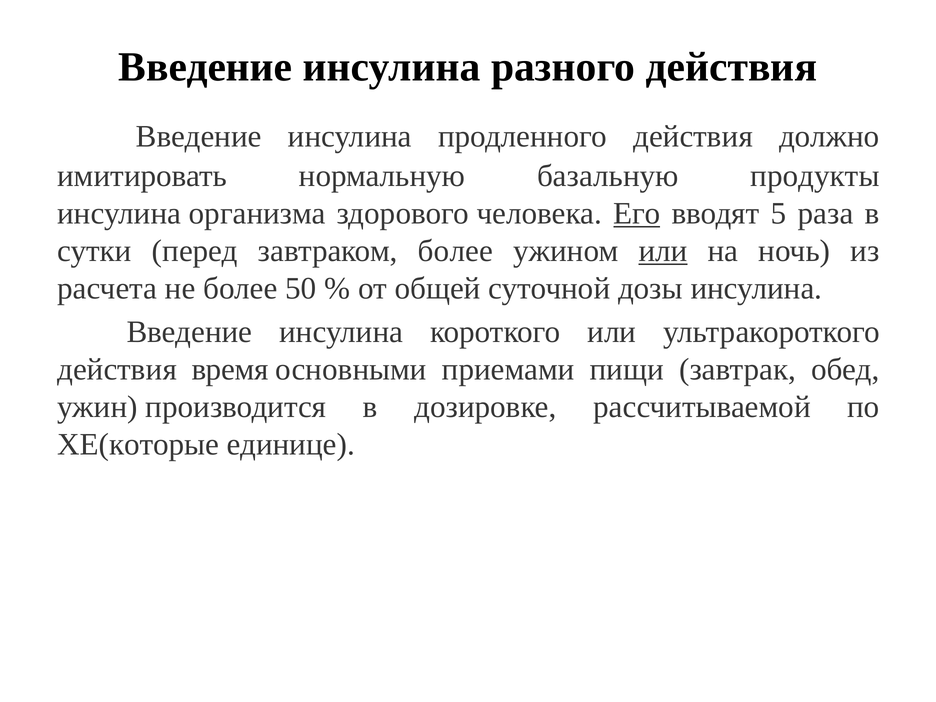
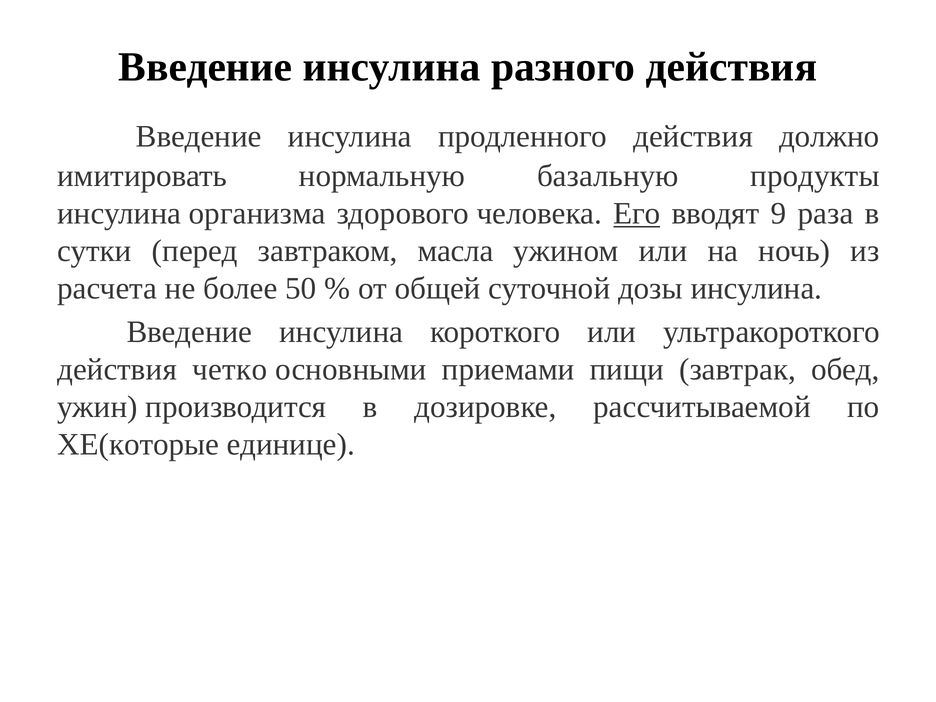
5: 5 -> 9 (779, 213)
завтраком более: более -> масла (456, 251)
или underline: present -> none (663, 251)
время: время -> четко (230, 369)
